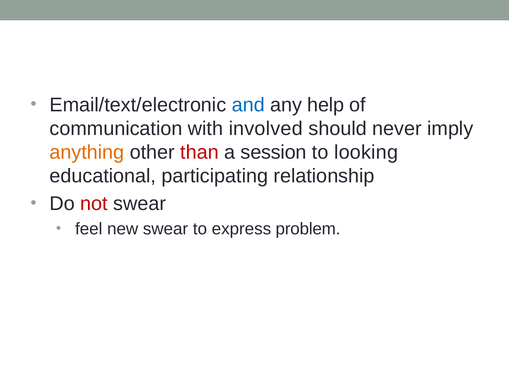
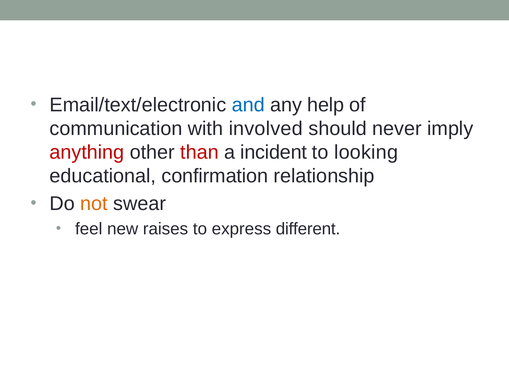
anything colour: orange -> red (87, 152)
session: session -> incident (274, 152)
participating: participating -> confirmation (215, 176)
not colour: red -> orange (94, 204)
new swear: swear -> raises (166, 229)
problem: problem -> different (308, 229)
